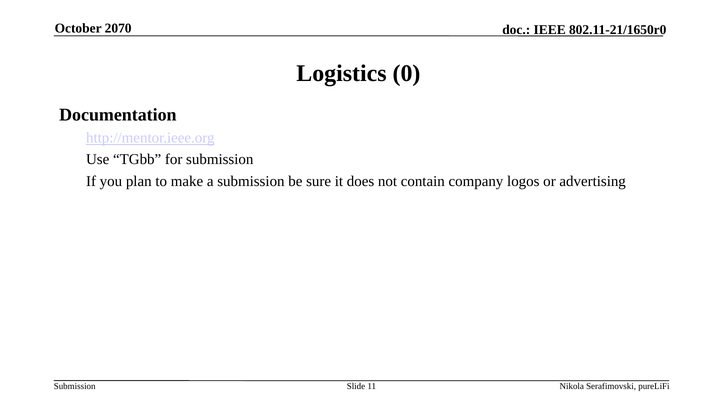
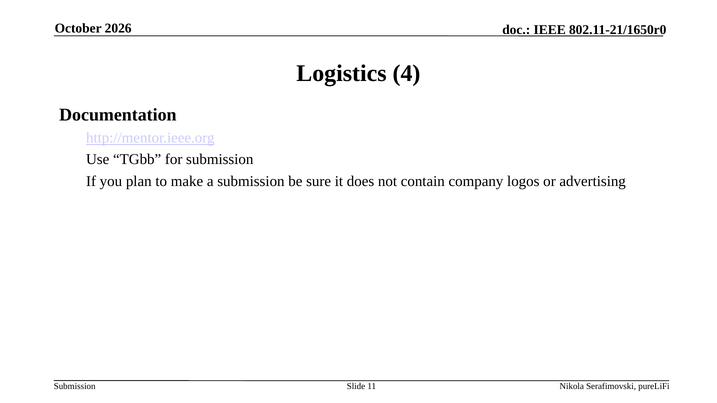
2070: 2070 -> 2026 (118, 29)
0: 0 -> 4 (406, 73)
